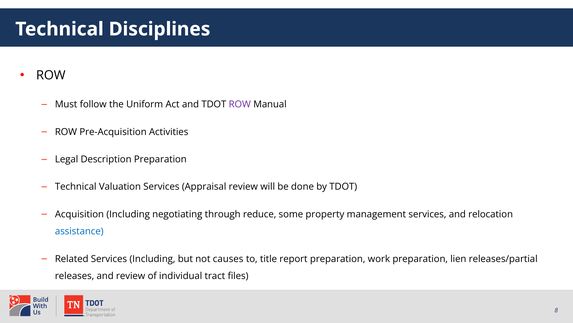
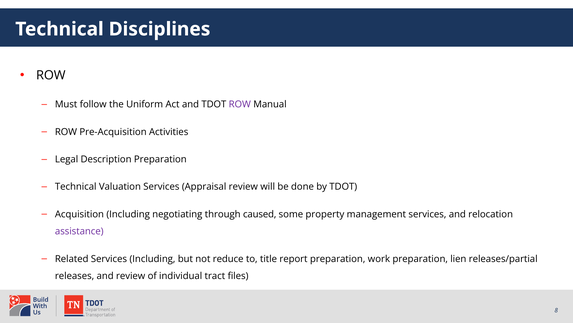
reduce: reduce -> caused (260, 214)
assistance colour: blue -> purple (79, 231)
causes: causes -> reduce (228, 258)
